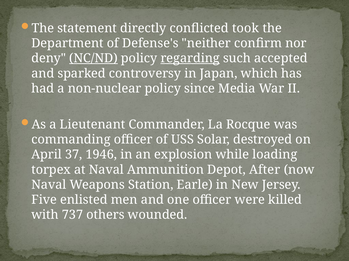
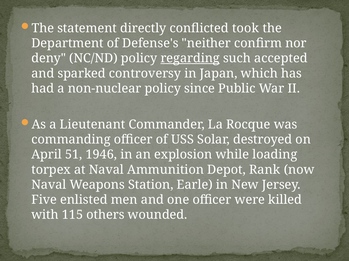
NC/ND underline: present -> none (93, 58)
Media: Media -> Public (237, 89)
37: 37 -> 51 (74, 155)
After: After -> Rank (265, 170)
737: 737 -> 115 (73, 215)
